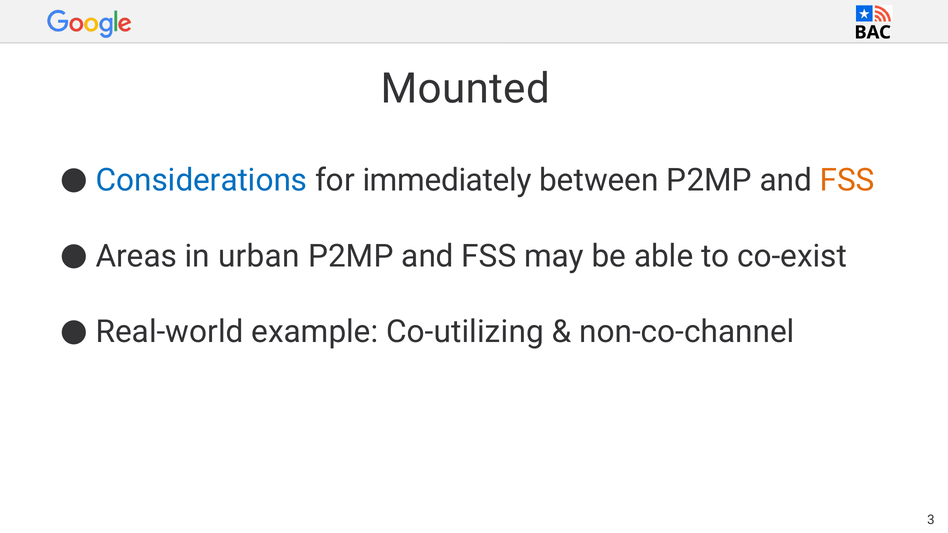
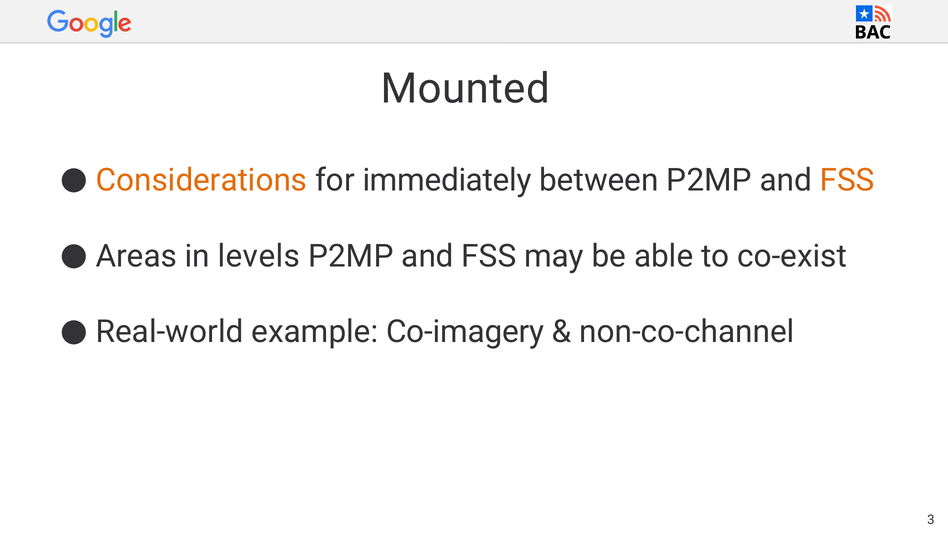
Considerations colour: blue -> orange (202, 180)
urban: urban -> levels (259, 256)
Co-utilizing: Co-utilizing -> Co-imagery (465, 332)
